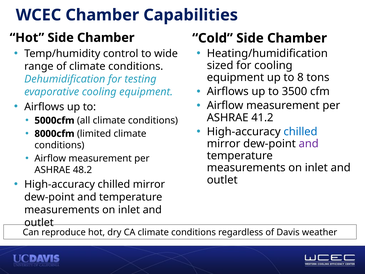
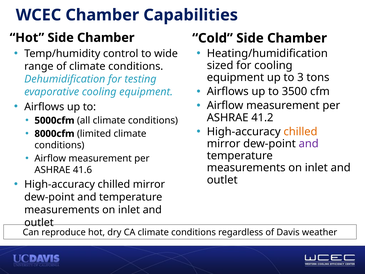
8: 8 -> 3 (300, 77)
chilled colour: blue -> orange (300, 132)
48.2: 48.2 -> 41.6 (82, 170)
